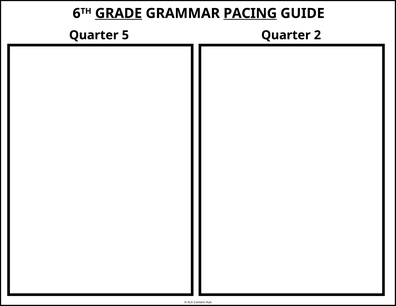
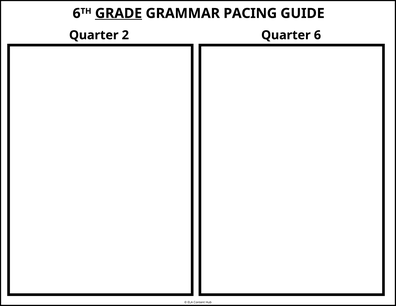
PACING underline: present -> none (250, 13)
5: 5 -> 2 (125, 35)
Quarter 2: 2 -> 6 (317, 35)
